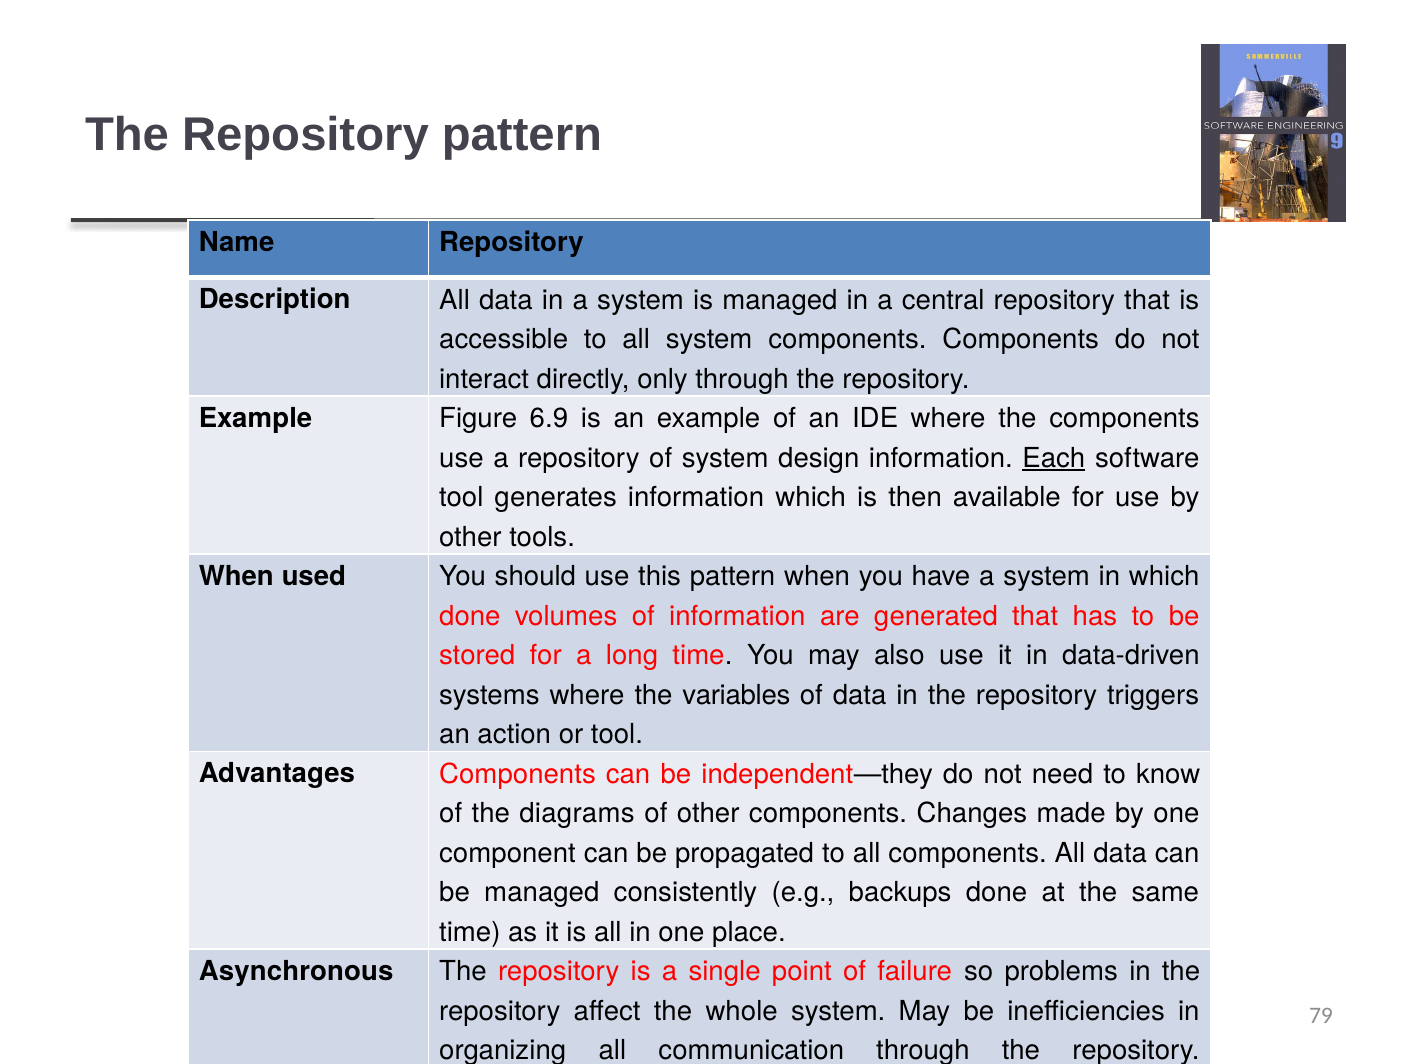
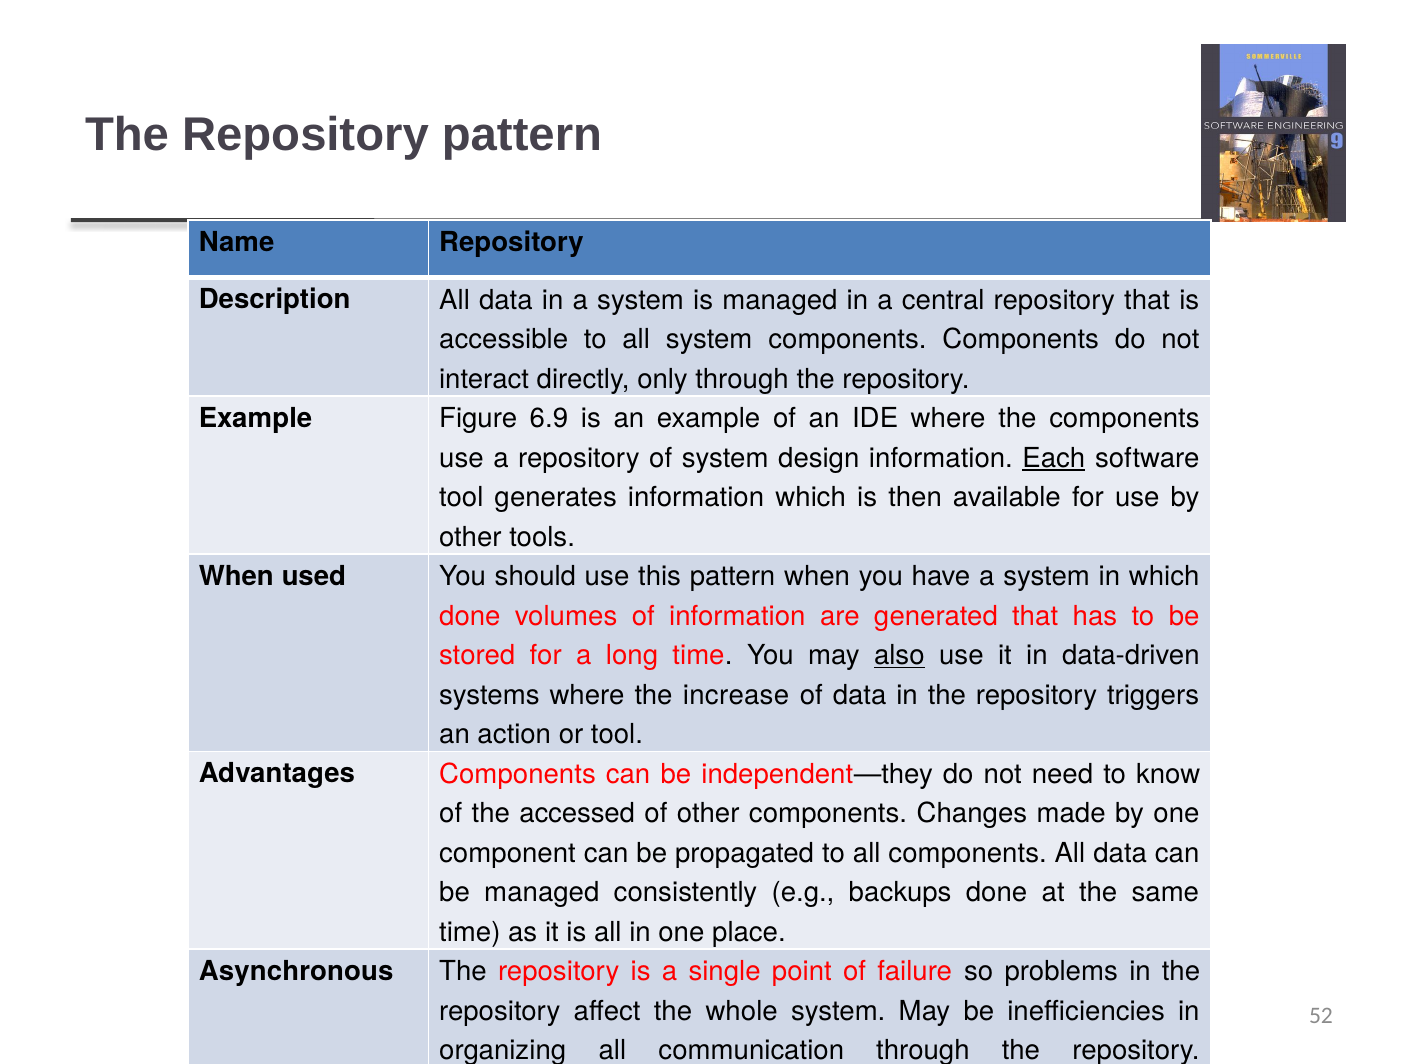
also underline: none -> present (899, 655)
variables: variables -> increase (736, 695)
diagrams: diagrams -> accessed (577, 813)
79: 79 -> 52 (1321, 1015)
